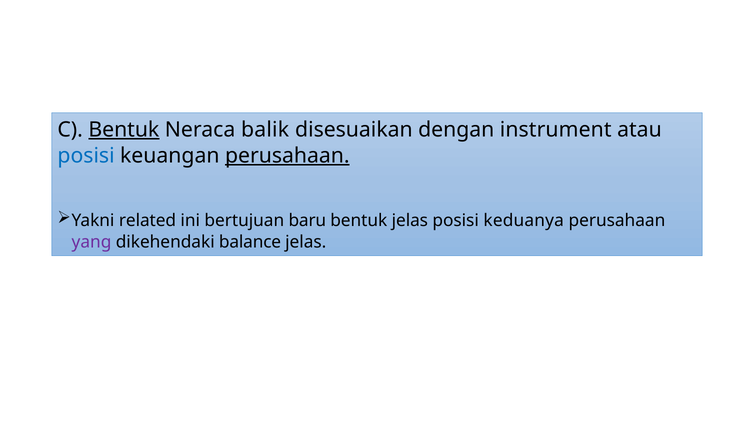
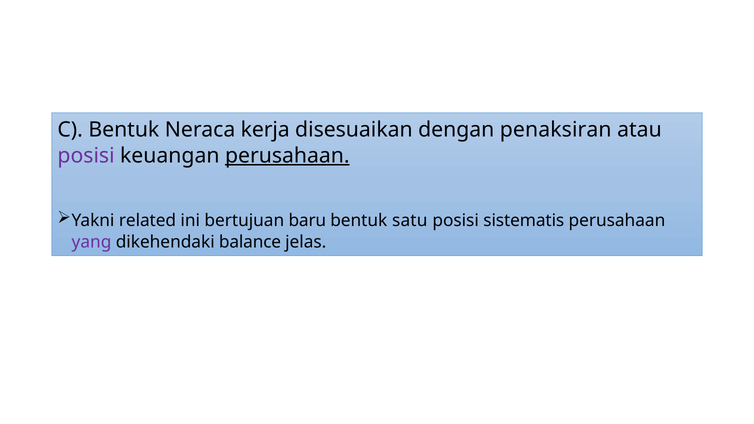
Bentuk underline: present -> none (124, 130)
balik: balik -> kerja (265, 130)
instrument: instrument -> penaksiran (556, 130)
posisi colour: blue -> purple (86, 156)
bentuk jelas: jelas -> satu (410, 221)
keduanya: keduanya -> sistematis (524, 221)
